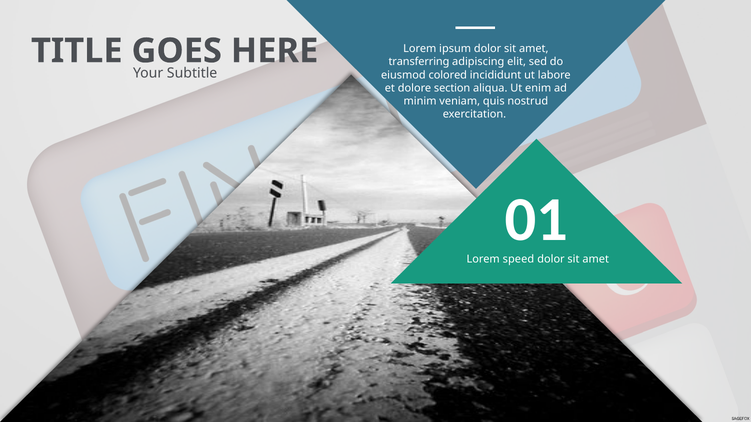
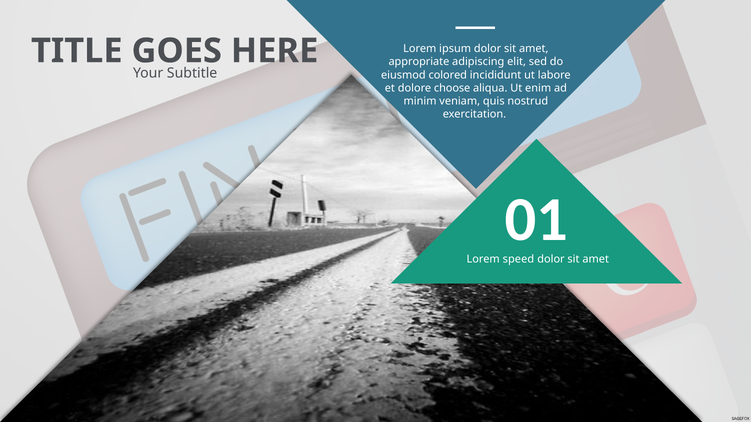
transferring: transferring -> appropriate (419, 62)
section: section -> choose (452, 88)
